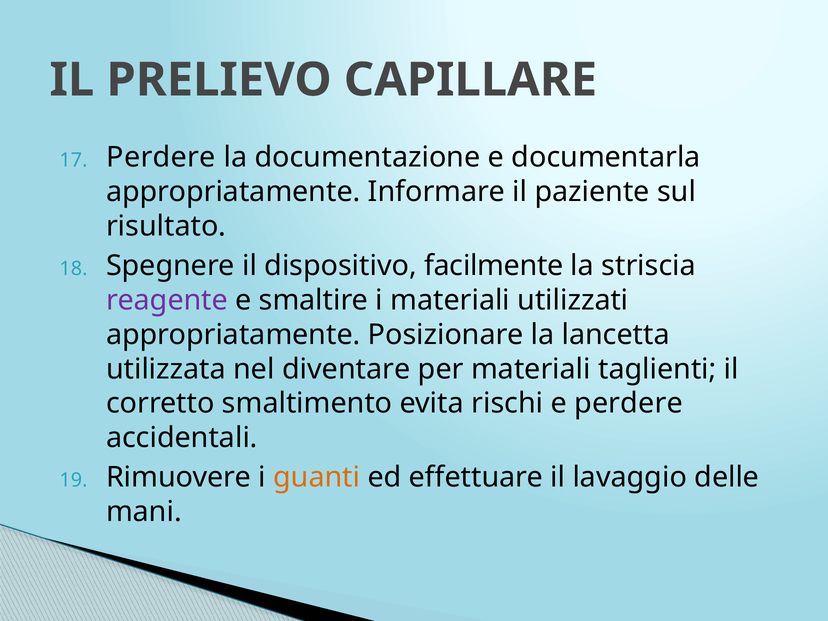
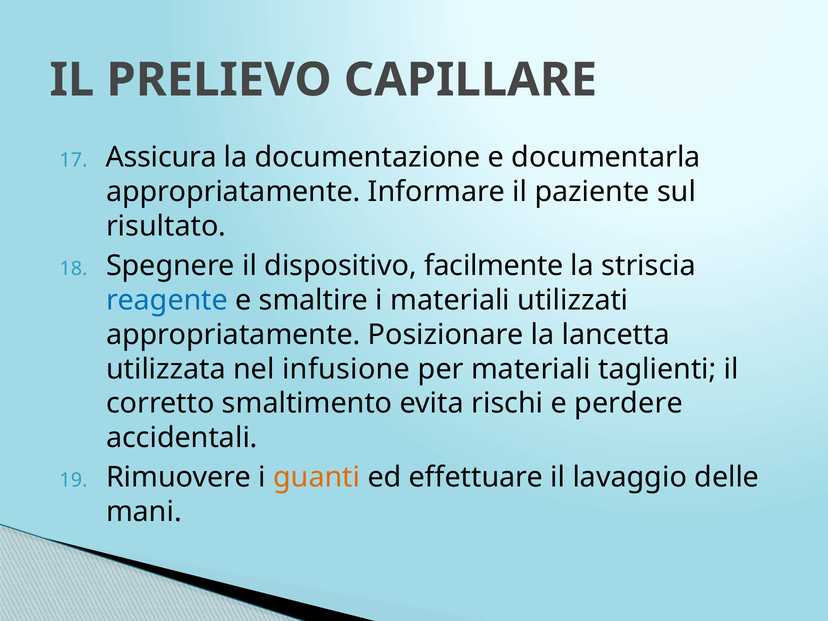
Perdere: Perdere -> Assicura (161, 157)
reagente colour: purple -> blue (167, 300)
diventare: diventare -> infusione (346, 369)
